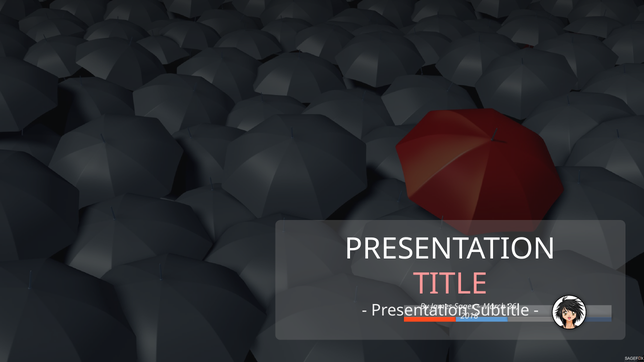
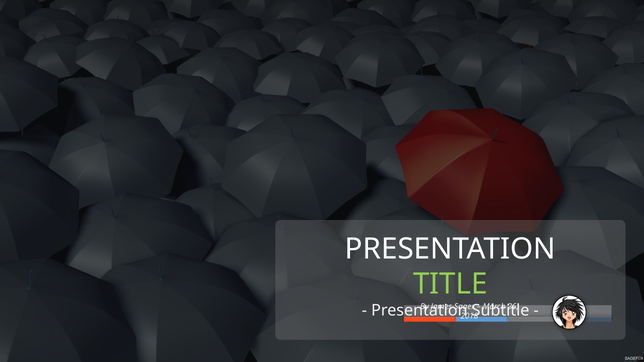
TITLE colour: pink -> light green (450, 284)
